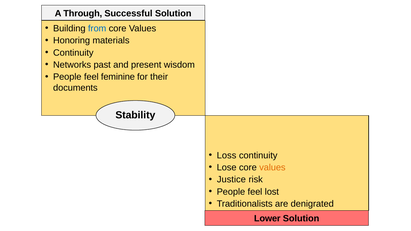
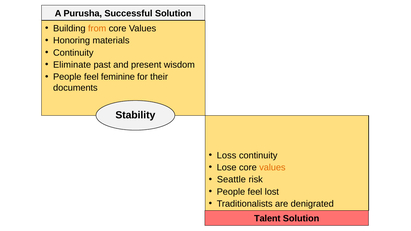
Through: Through -> Purusha (83, 13)
from colour: blue -> orange (97, 29)
Networks: Networks -> Eliminate (72, 65)
Justice: Justice -> Seattle (231, 180)
Lower: Lower -> Talent (267, 219)
